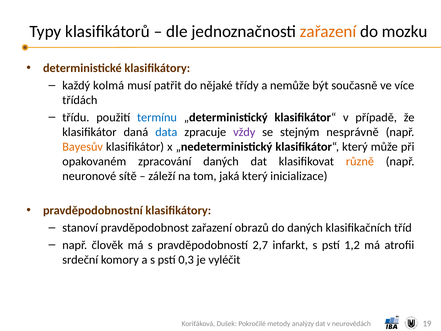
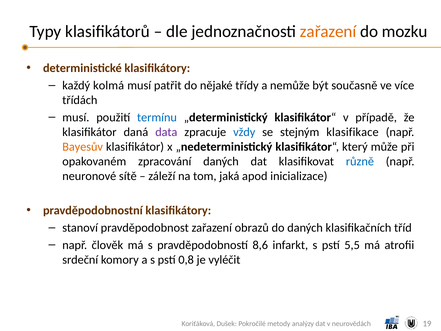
třídu: třídu -> musí (76, 117)
data colour: blue -> purple (166, 132)
vždy colour: purple -> blue (244, 132)
nesprávně: nesprávně -> klasifikace (353, 132)
různě colour: orange -> blue (360, 161)
jaká který: který -> apod (255, 176)
2,7: 2,7 -> 8,6 (260, 245)
1,2: 1,2 -> 5,5 (352, 245)
0,3: 0,3 -> 0,8 (186, 260)
